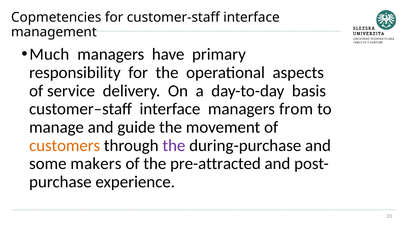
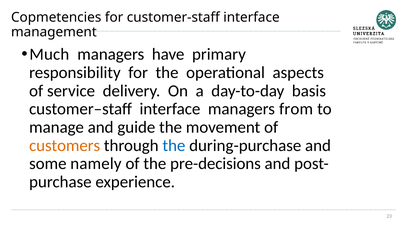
the colour: purple -> blue (174, 146)
makers: makers -> namely (96, 164)
pre-attracted: pre-attracted -> pre-decisions (215, 164)
